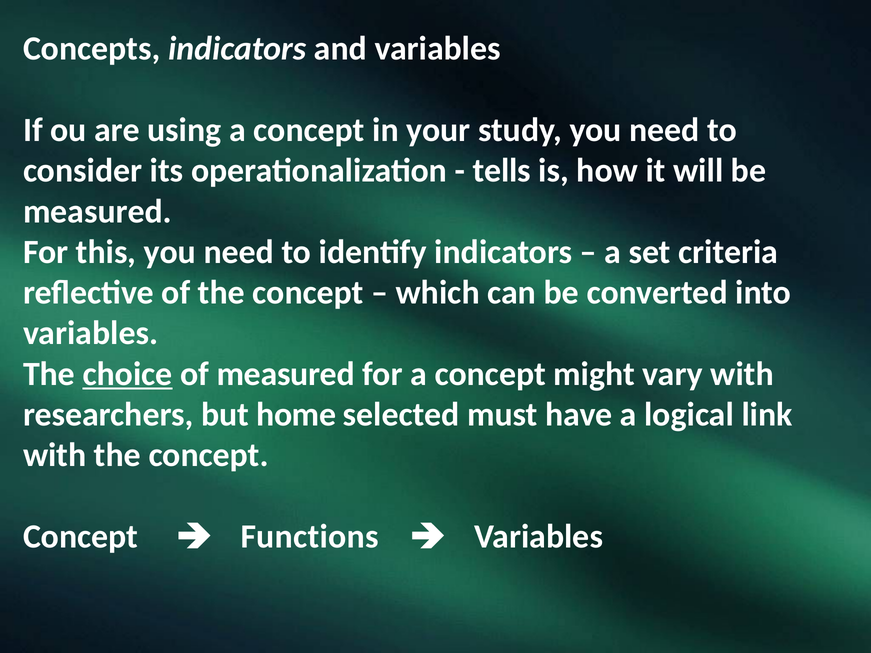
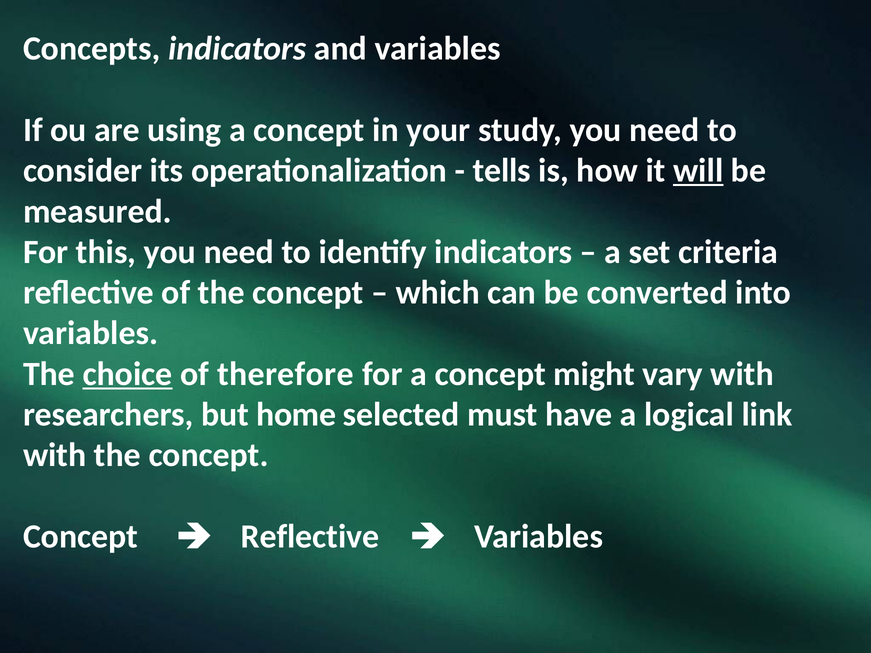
will underline: none -> present (698, 171)
of measured: measured -> therefore (285, 374)
Functions: Functions -> Reflective (310, 537)
